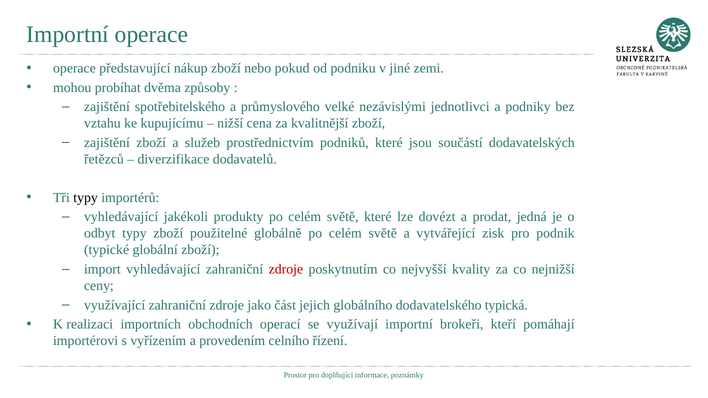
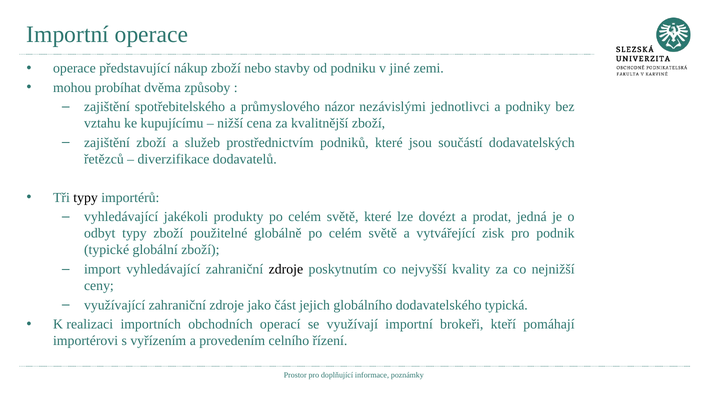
pokud: pokud -> stavby (292, 68)
velké: velké -> názor (340, 107)
zdroje colour: red -> black (286, 269)
